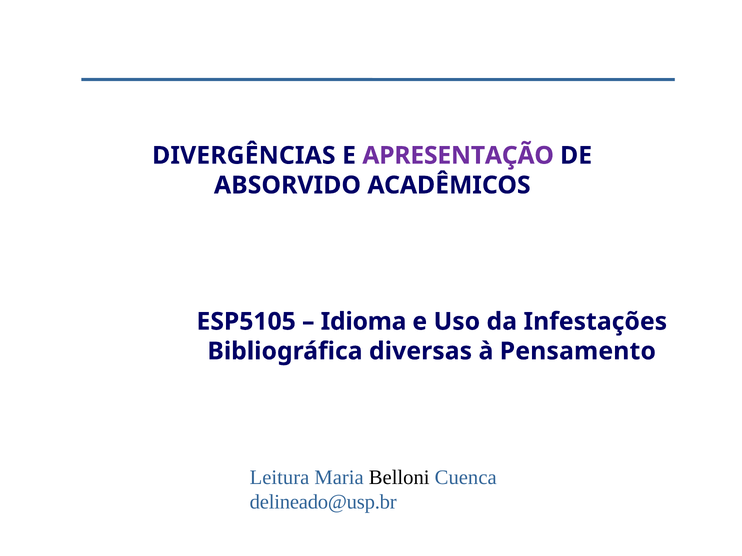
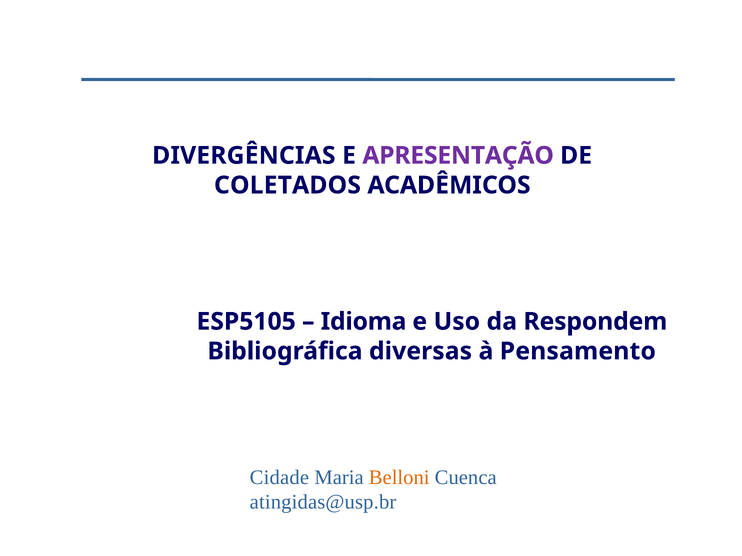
ABSORVIDO: ABSORVIDO -> COLETADOS (287, 185)
Infestações: Infestações -> Respondem (595, 322)
Leitura: Leitura -> Cidade (279, 478)
Belloni colour: black -> orange (399, 478)
delineado@usp.br: delineado@usp.br -> atingidas@usp.br (323, 503)
